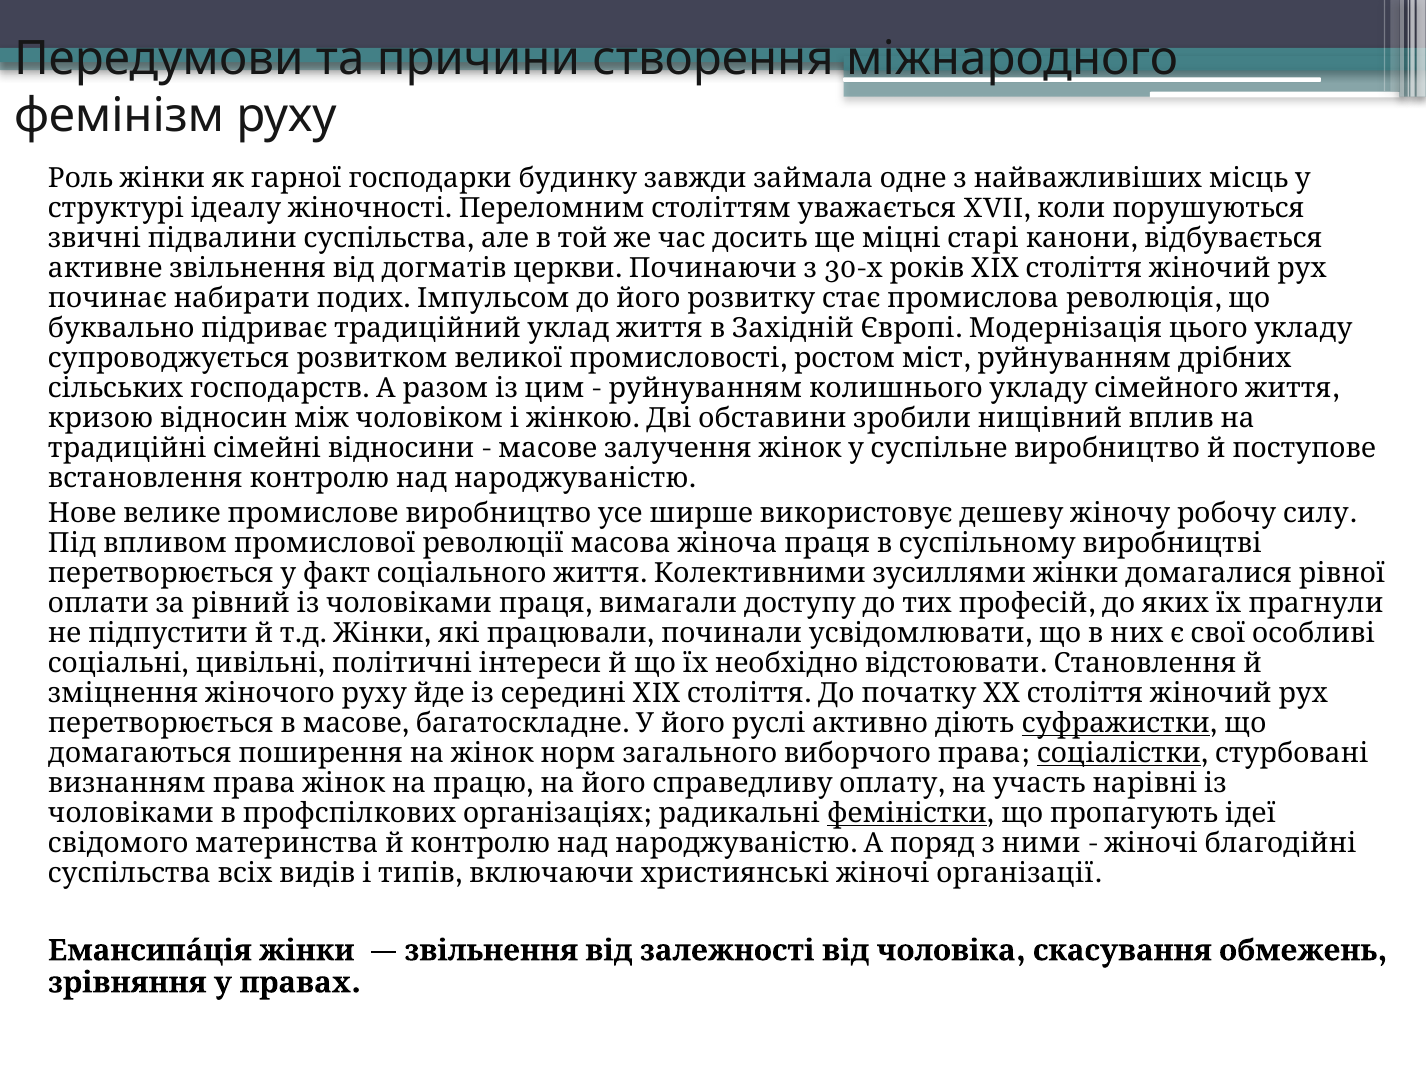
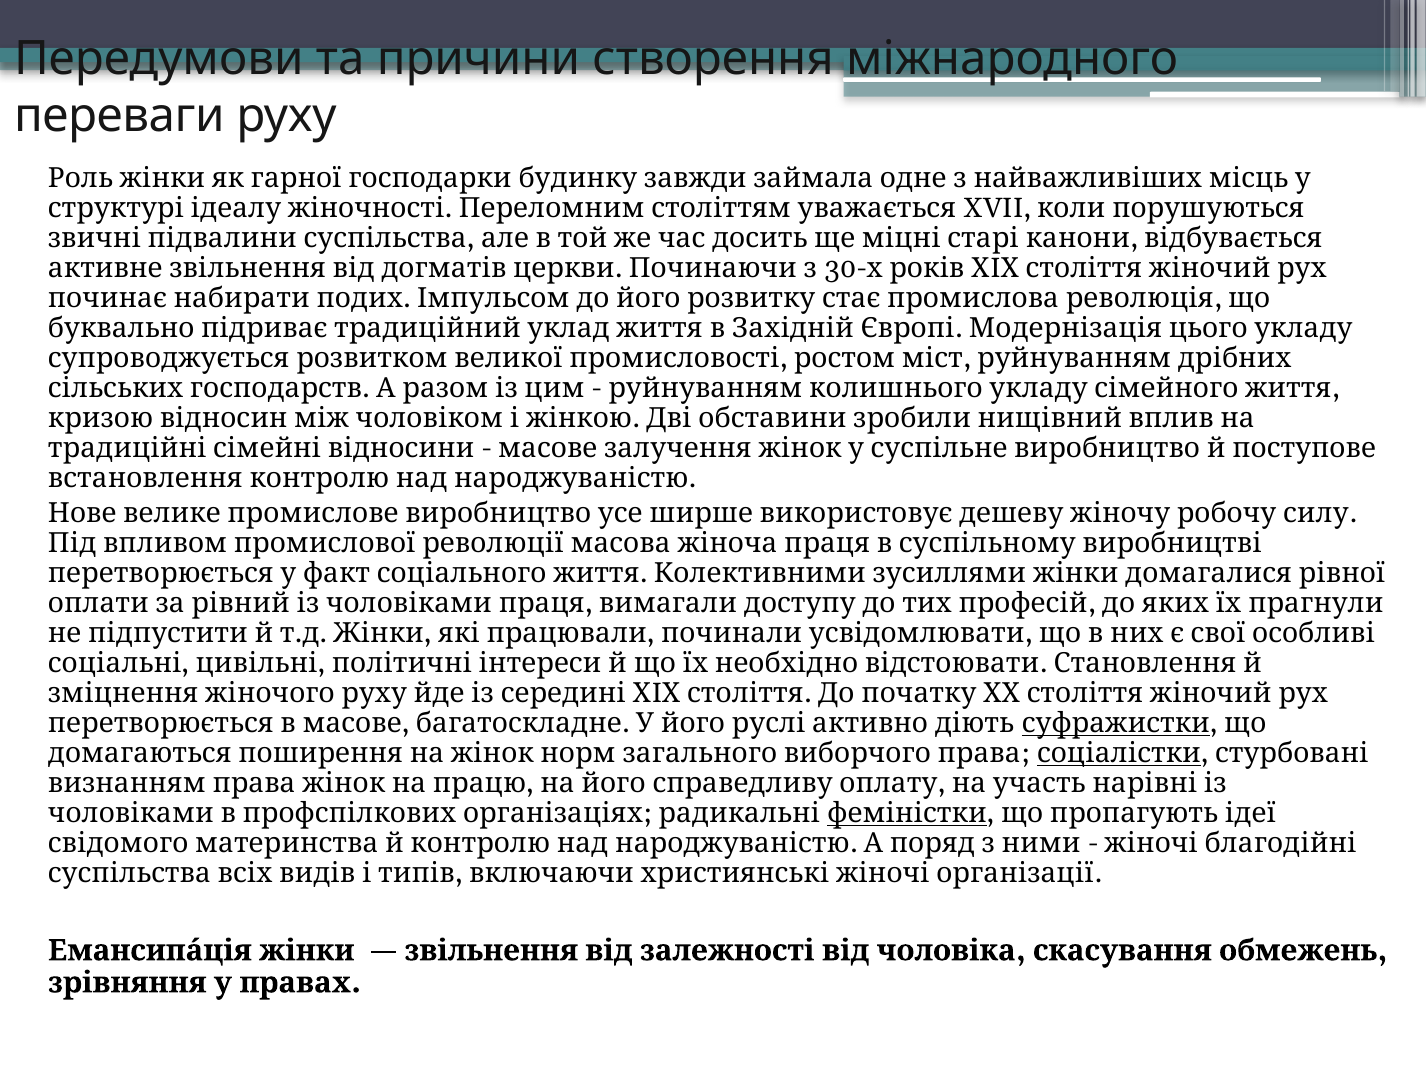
фемінізм: фемінізм -> переваги (119, 116)
